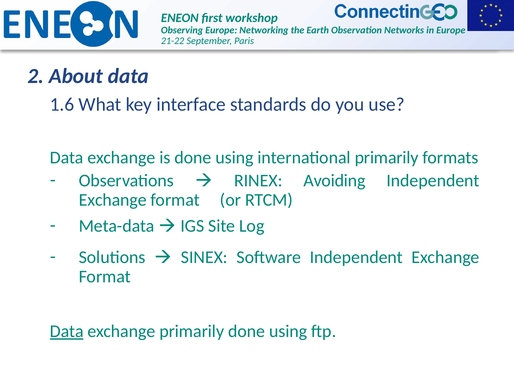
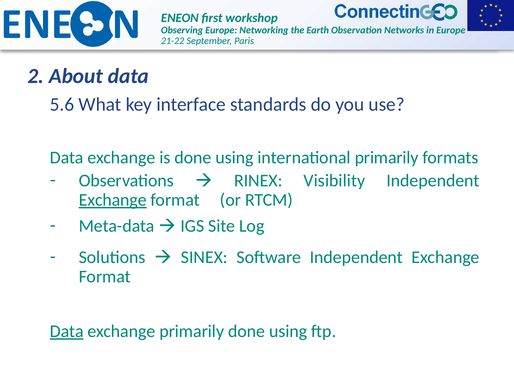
1.6: 1.6 -> 5.6 (62, 104)
Avoiding: Avoiding -> Visibility (334, 180)
Exchange underline: none -> present (113, 200)
